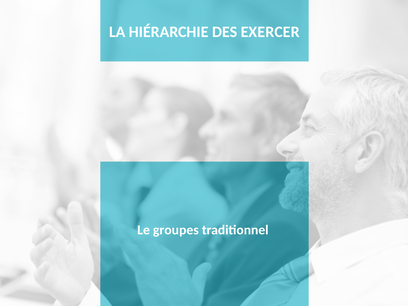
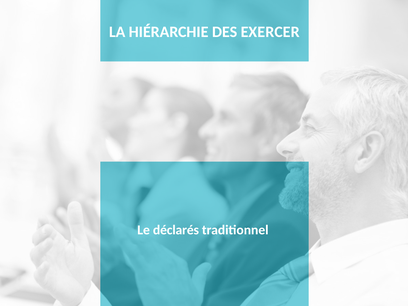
groupes: groupes -> déclarés (176, 230)
